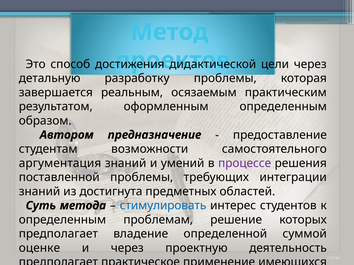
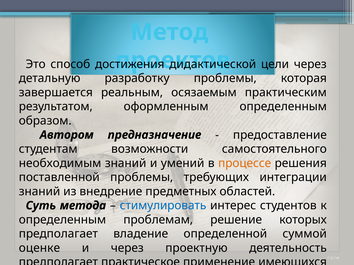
аргументация: аргументация -> необходимым (60, 163)
процессе colour: purple -> orange (245, 163)
достигнута: достигнута -> внедрение (111, 192)
